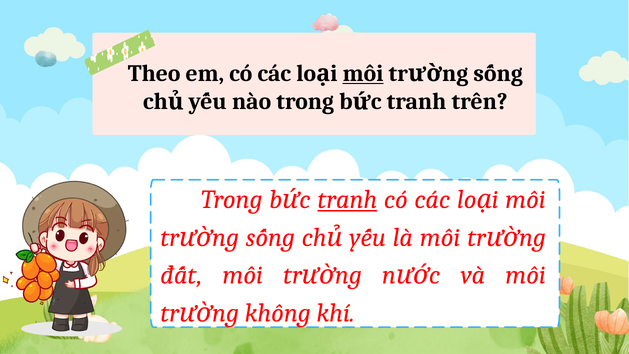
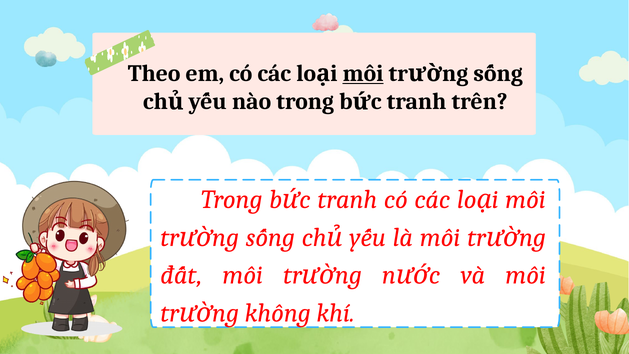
tranh underline: present -> none (347, 200)
